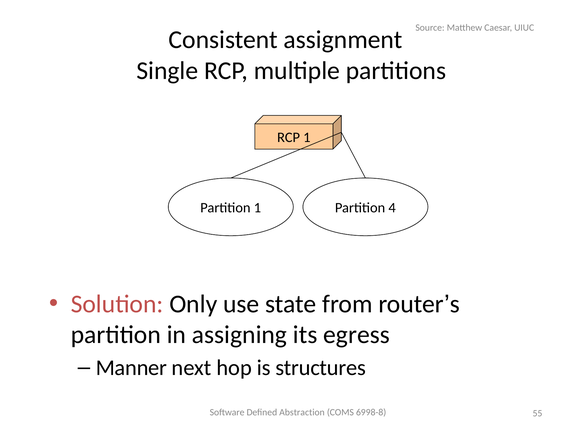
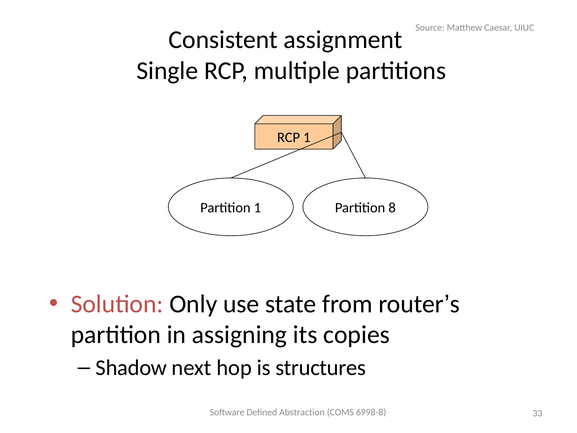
4: 4 -> 8 (392, 208)
egress: egress -> copies (357, 335)
Manner: Manner -> Shadow (131, 368)
55: 55 -> 33 (538, 413)
